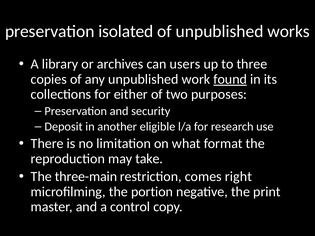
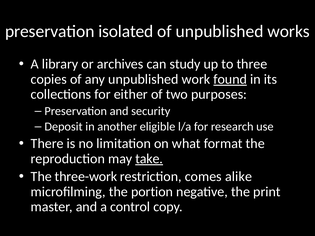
users: users -> study (185, 64)
take underline: none -> present (149, 159)
three-main: three-main -> three-work (86, 177)
right: right -> alike (239, 177)
